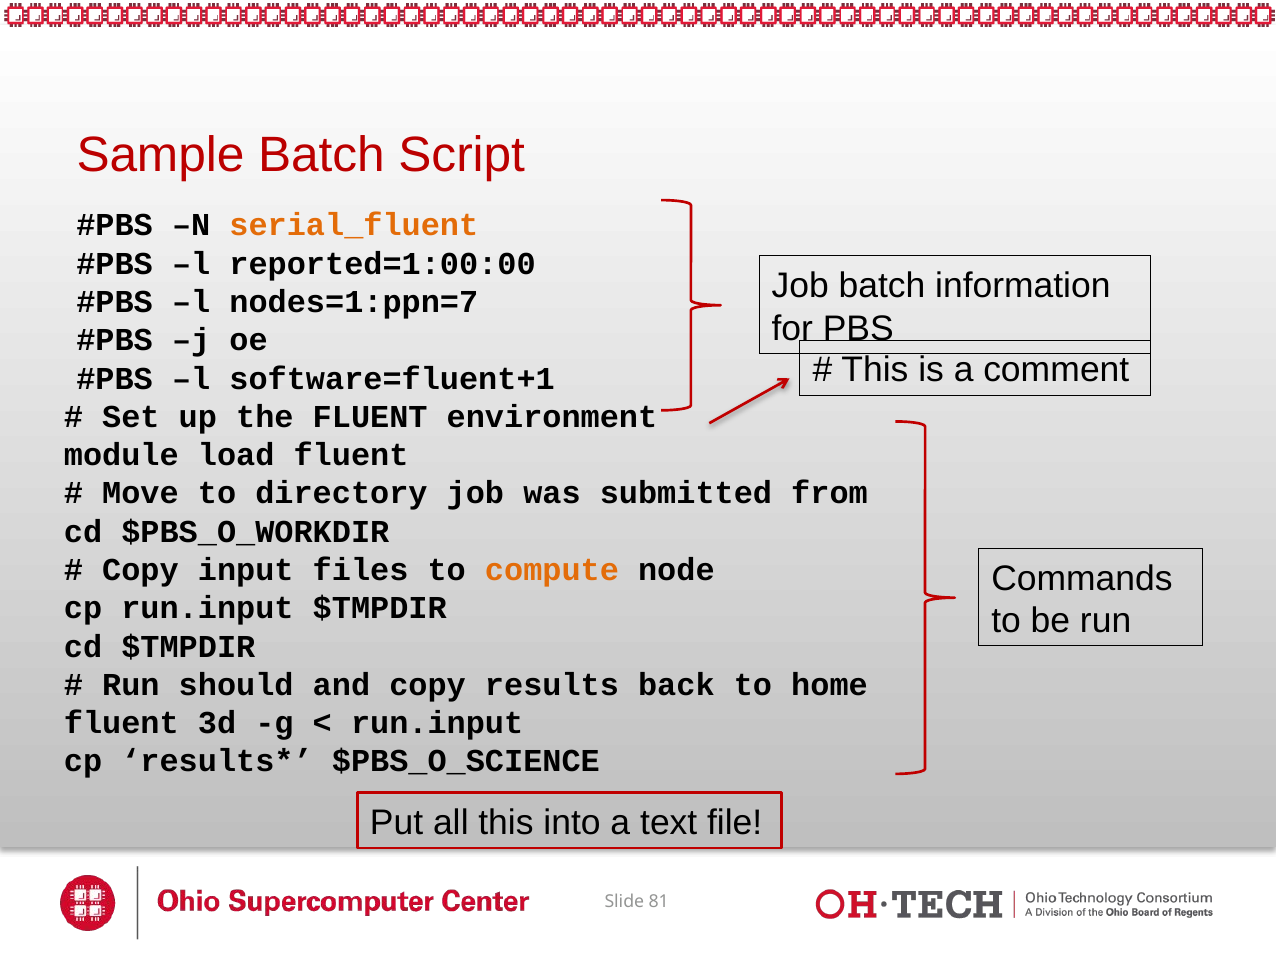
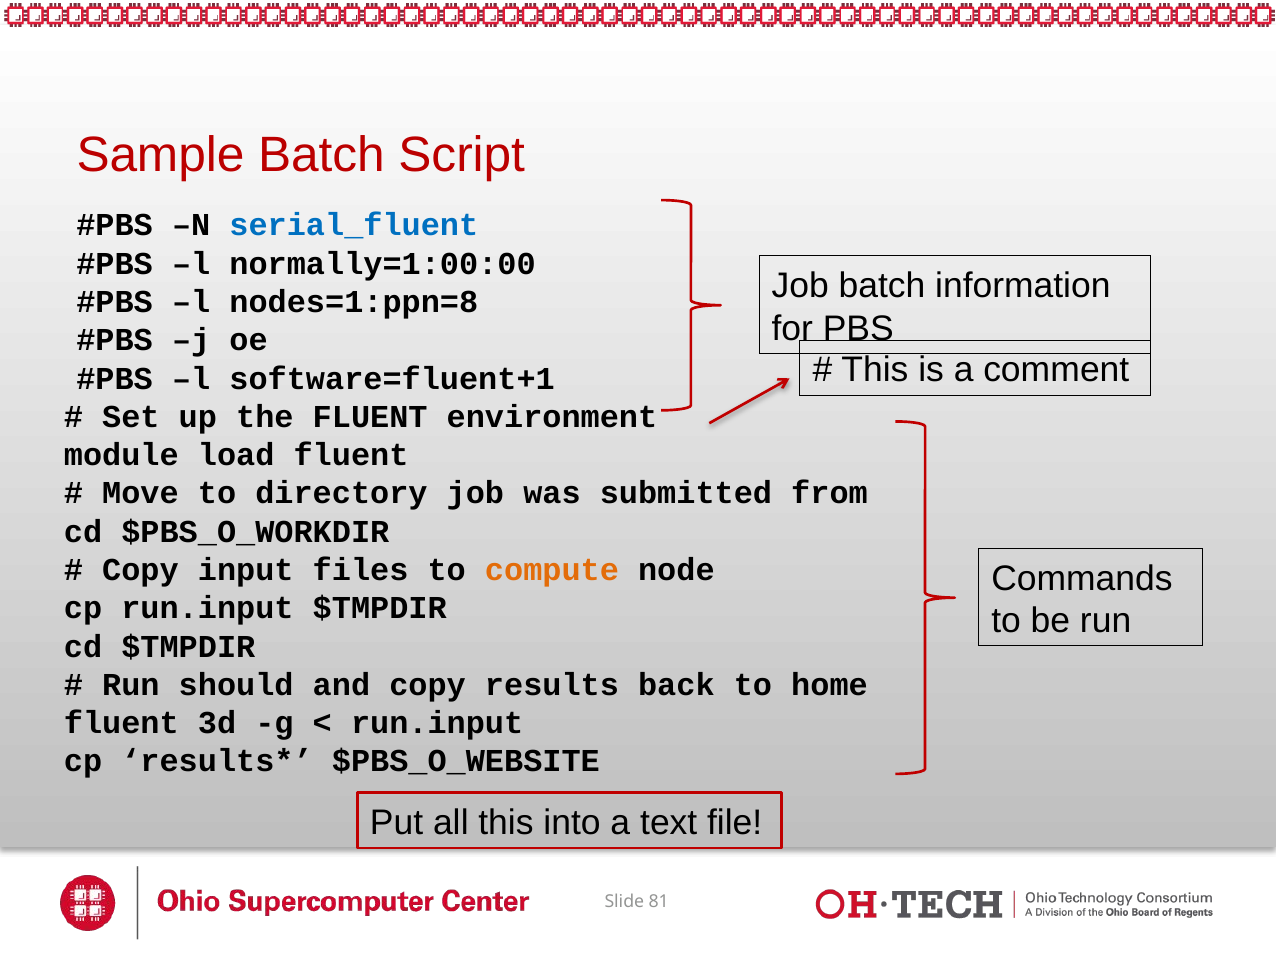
serial_fluent colour: orange -> blue (354, 225)
reported=1:00:00: reported=1:00:00 -> normally=1:00:00 (383, 264)
nodes=1:ppn=7: nodes=1:ppn=7 -> nodes=1:ppn=8 (354, 302)
$PBS_O_SCIENCE: $PBS_O_SCIENCE -> $PBS_O_WEBSITE (466, 761)
